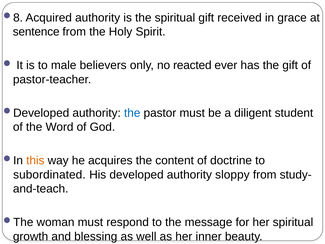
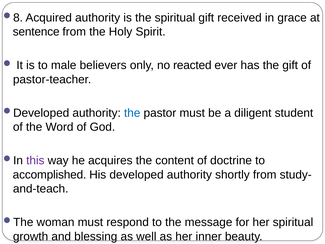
this colour: orange -> purple (35, 160)
subordinated: subordinated -> accomplished (50, 174)
sloppy: sloppy -> shortly (232, 174)
